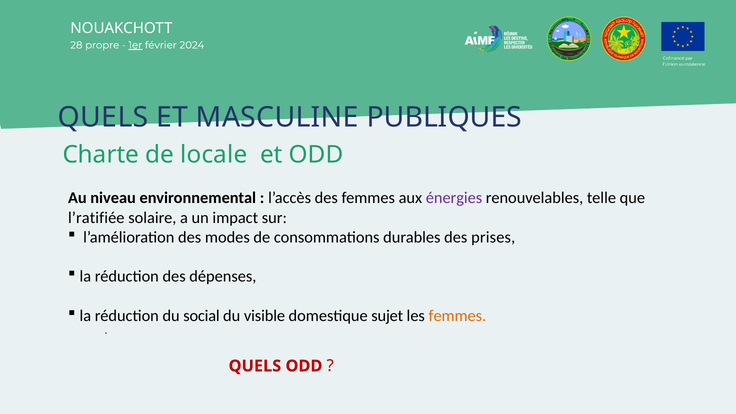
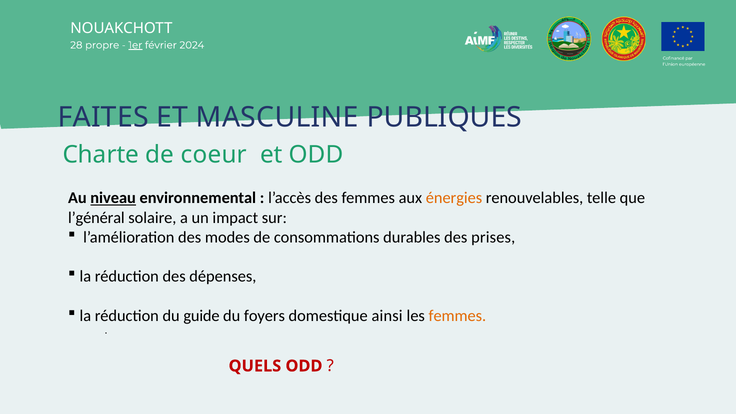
QUELS: QUELS -> FAITES (103, 117)
locale: locale -> coeur (214, 155)
niveau underline: none -> present (113, 198)
énergies colour: purple -> orange (454, 198)
l’ratifiée: l’ratifiée -> l’général (96, 218)
social: social -> guide (201, 316)
visible: visible -> foyers (264, 316)
sujet: sujet -> ainsi (387, 316)
